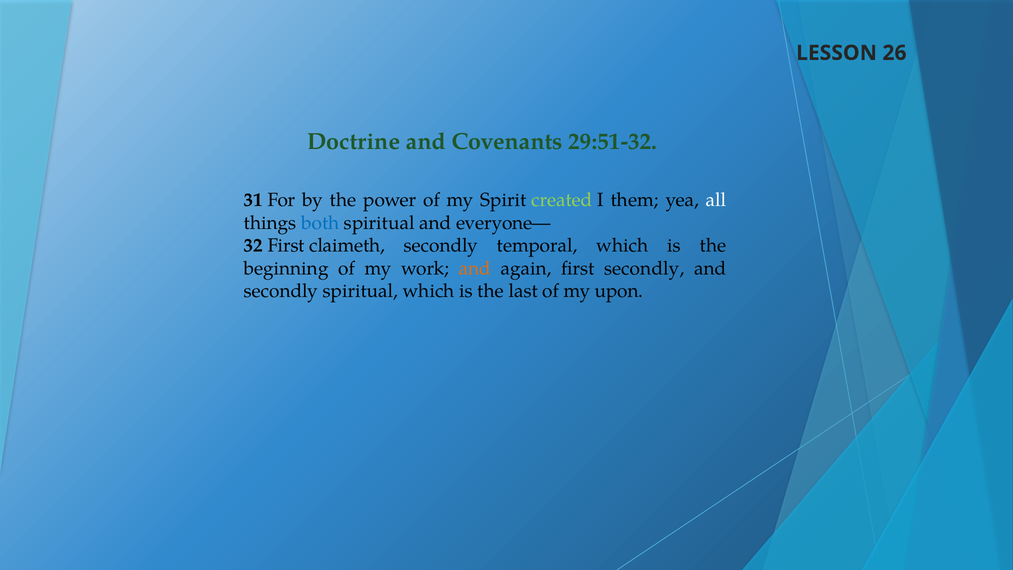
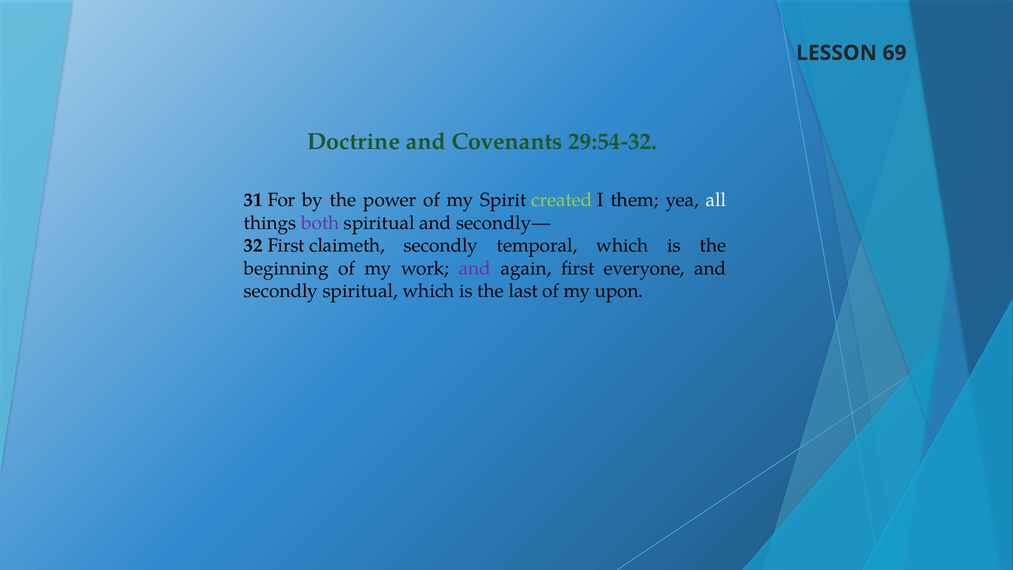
26: 26 -> 69 (895, 53)
29:51-32: 29:51-32 -> 29:54-32 (613, 142)
both colour: blue -> purple (320, 223)
everyone—: everyone— -> secondly— (503, 223)
and colour: orange -> purple (475, 268)
first secondly: secondly -> everyone (644, 268)
